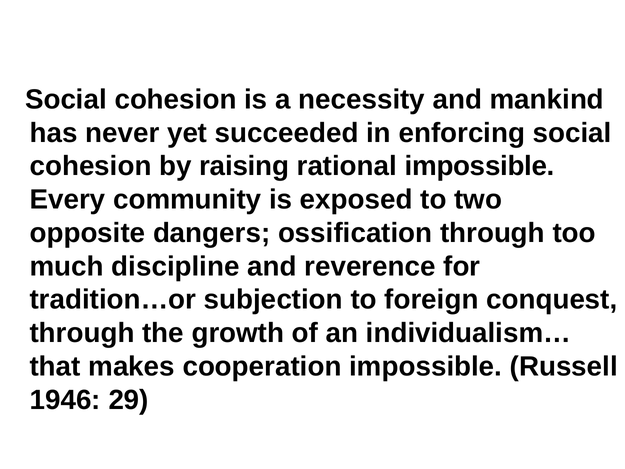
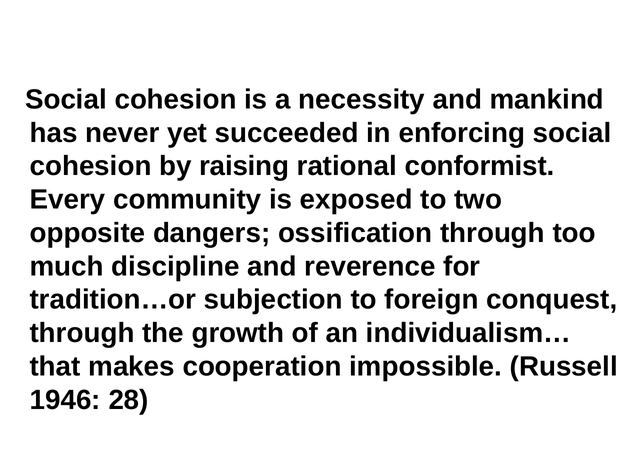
rational impossible: impossible -> conformist (480, 166)
29: 29 -> 28 (129, 400)
